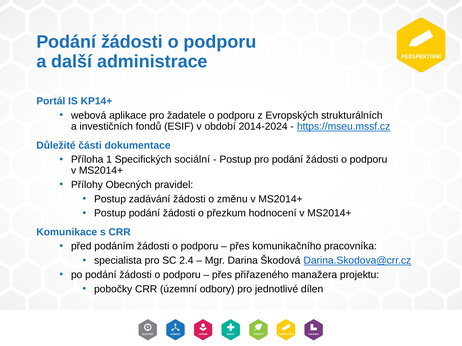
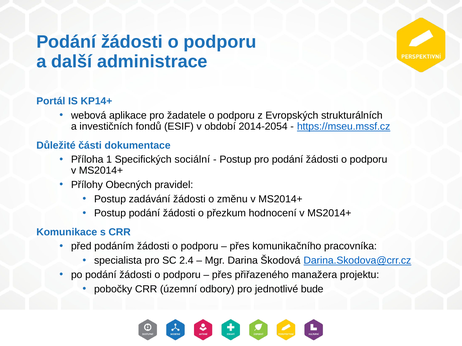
2014-2024: 2014-2024 -> 2014-2054 (263, 127)
dílen: dílen -> bude (312, 289)
